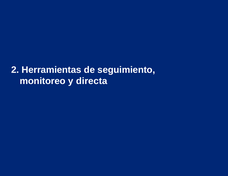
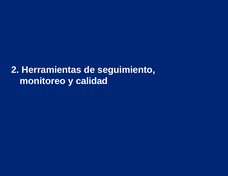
directa: directa -> calidad (92, 81)
